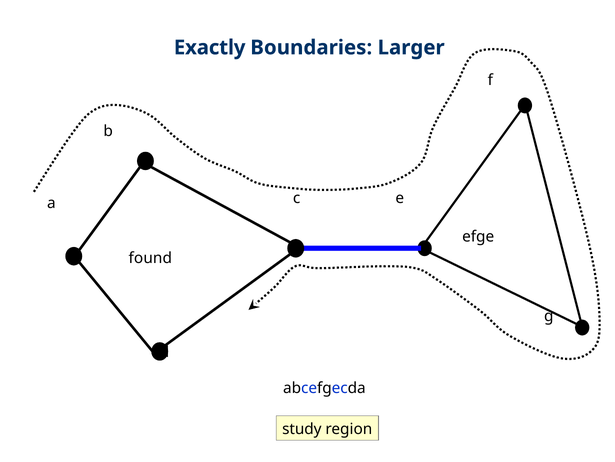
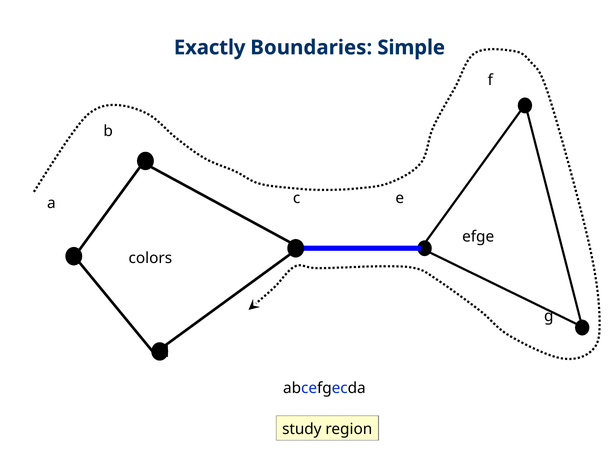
Larger: Larger -> Simple (411, 47)
found: found -> colors (150, 258)
